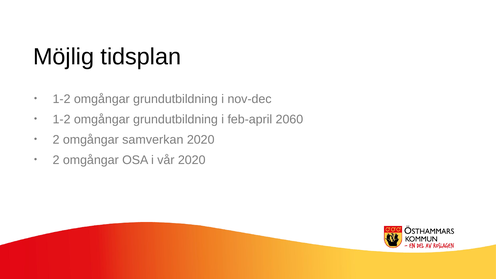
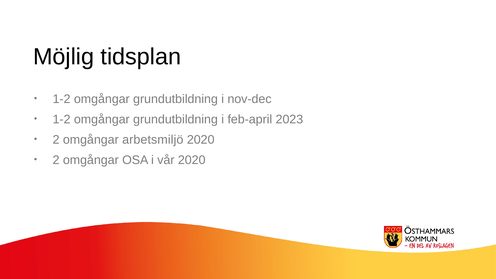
2060: 2060 -> 2023 (289, 119)
samverkan: samverkan -> arbetsmiljö (153, 140)
